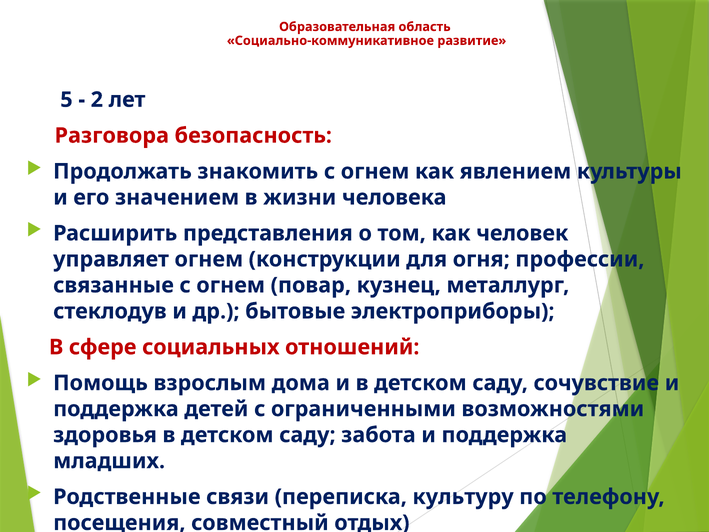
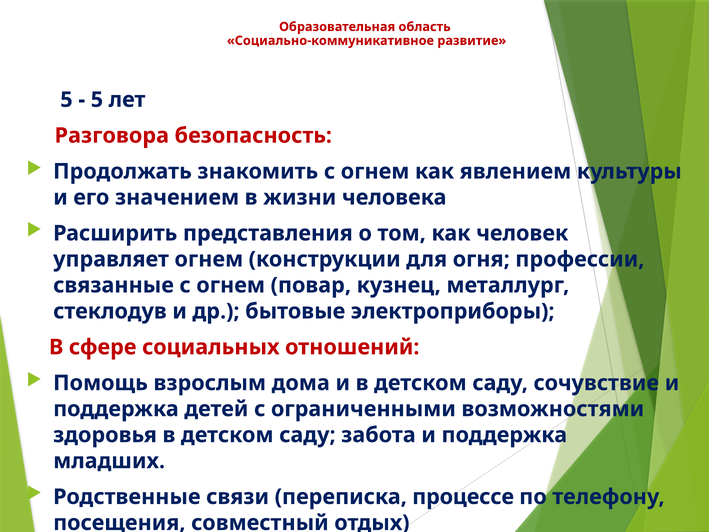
2: 2 -> 5 (97, 100)
культуру: культуру -> процессе (463, 497)
